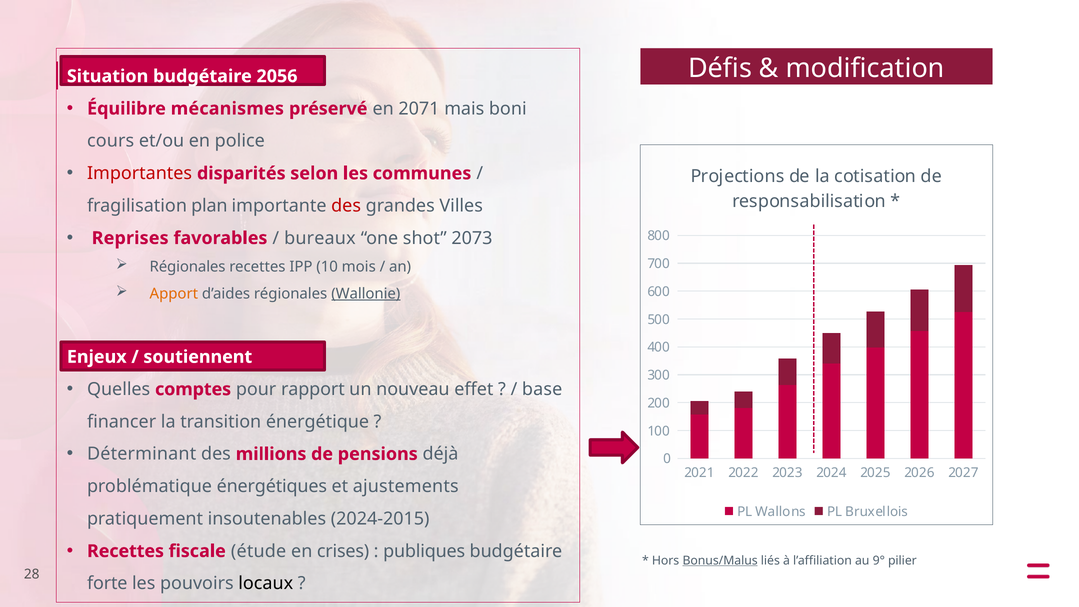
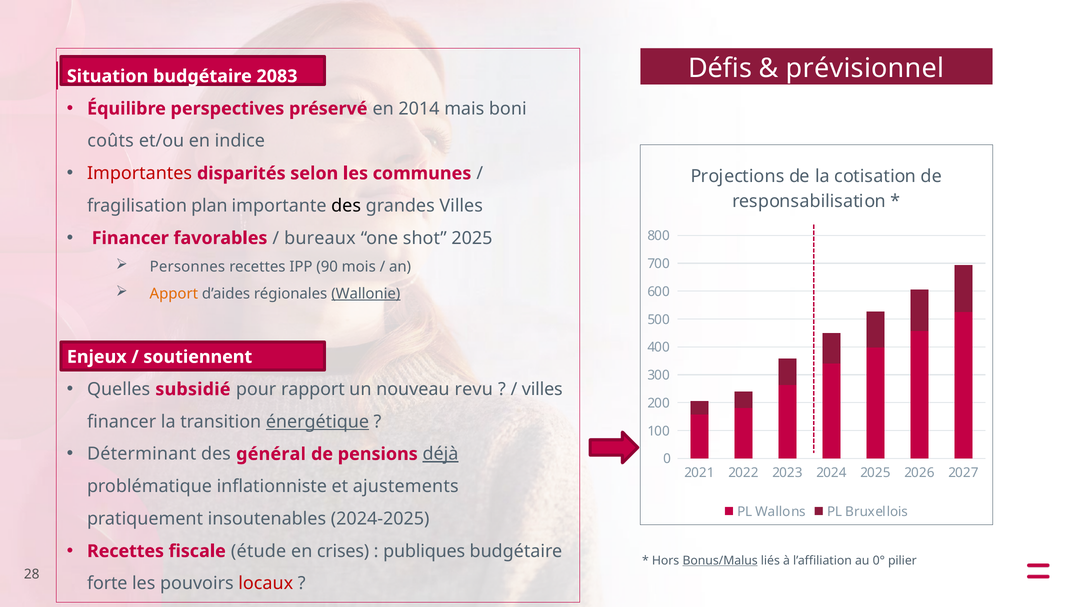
modification: modification -> prévisionnel (865, 68)
2056: 2056 -> 2083 (277, 76)
mécanismes: mécanismes -> perspectives (227, 109)
2071: 2071 -> 2014 (419, 109)
cours: cours -> coûts (111, 141)
police: police -> indice (240, 141)
des colour: red -> black (346, 206)
Reprises: Reprises -> Financer (130, 238)
shot 2073: 2073 -> 2025 (472, 238)
Régionales: Régionales -> Personnes (187, 267)
10: 10 -> 90 (327, 267)
comptes: comptes -> subsidié (193, 389)
effet: effet -> revu (474, 389)
base: base -> villes (542, 389)
énergétique underline: none -> present (317, 422)
millions: millions -> général (271, 454)
déjà underline: none -> present (440, 454)
énergétiques: énergétiques -> inflationniste (272, 486)
2024-2015: 2024-2015 -> 2024-2025 (380, 519)
9°: 9° -> 0° (879, 560)
locaux colour: black -> red (266, 583)
